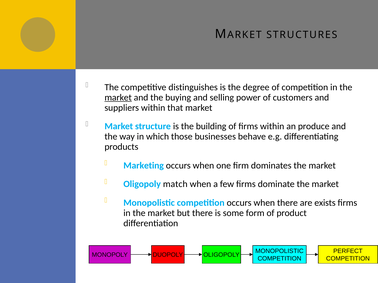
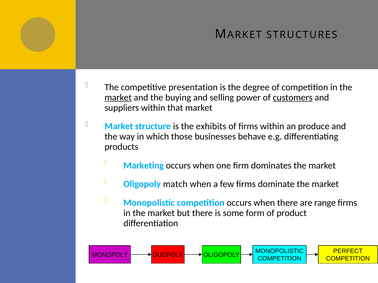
distinguishes: distinguishes -> presentation (193, 87)
customers underline: none -> present (293, 98)
building: building -> exhibits (211, 127)
exists: exists -> range (325, 203)
